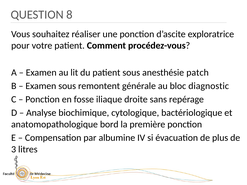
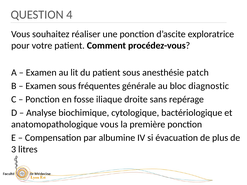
8: 8 -> 4 (69, 15)
remontent: remontent -> fréquentes (99, 86)
anatomopathologique bord: bord -> vous (109, 124)
